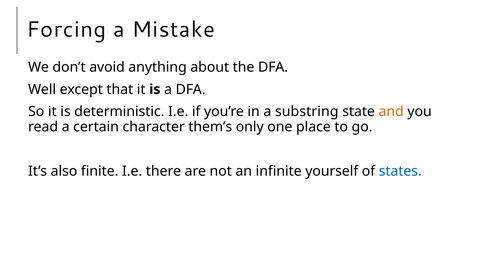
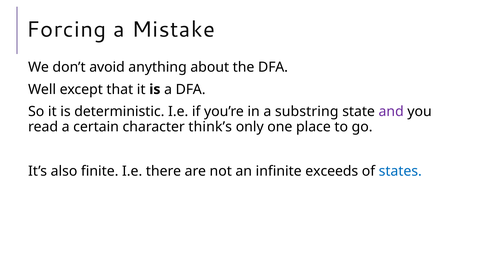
and colour: orange -> purple (391, 112)
them’s: them’s -> think’s (210, 127)
yourself: yourself -> exceeds (332, 171)
